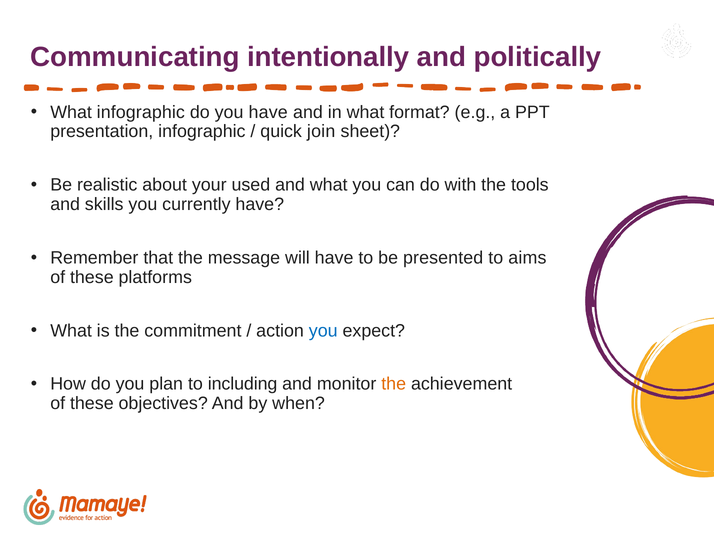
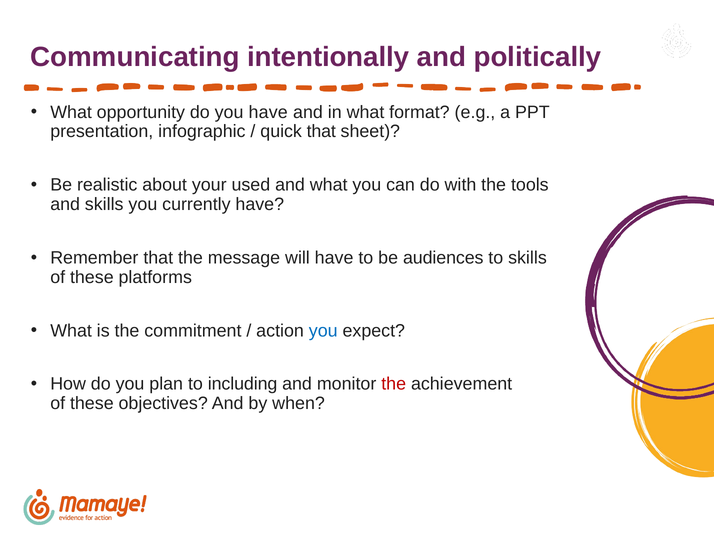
What infographic: infographic -> opportunity (141, 112)
quick join: join -> that (321, 131)
presented: presented -> audiences (443, 258)
to aims: aims -> skills (527, 258)
the colour: orange -> red (394, 384)
